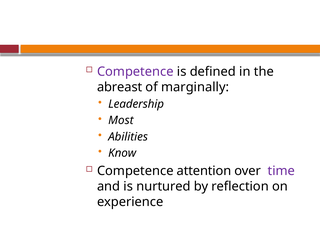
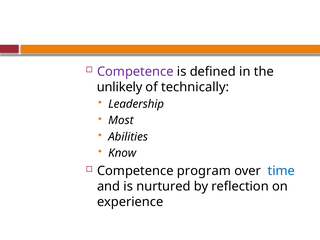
abreast: abreast -> unlikely (120, 87)
marginally: marginally -> technically (195, 87)
attention: attention -> program (204, 171)
time colour: purple -> blue (281, 171)
